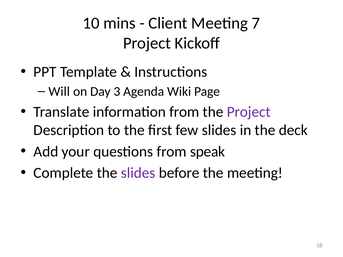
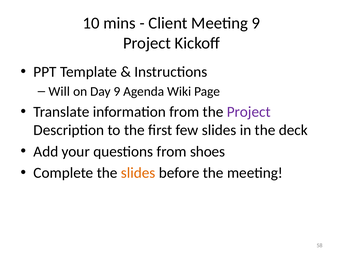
Meeting 7: 7 -> 9 (256, 23)
Day 3: 3 -> 9 (117, 92)
speak: speak -> shoes (208, 152)
slides colour: purple -> orange (138, 173)
